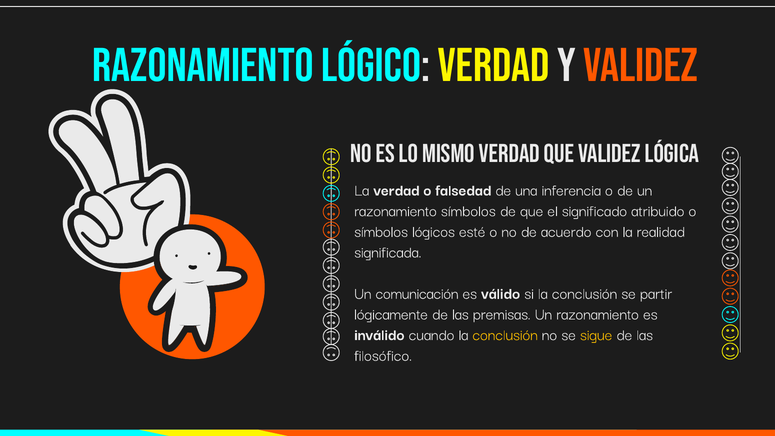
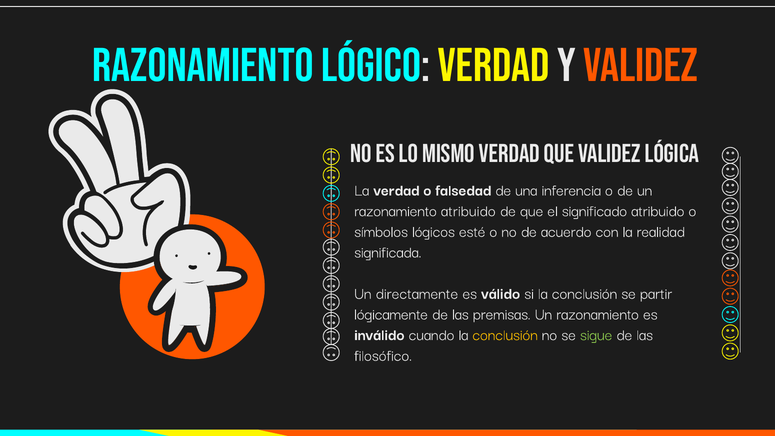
razonamiento símbolos: símbolos -> atribuido (468, 210)
comunicación: comunicación -> directamente (417, 293)
sigue colour: yellow -> light green (596, 334)
